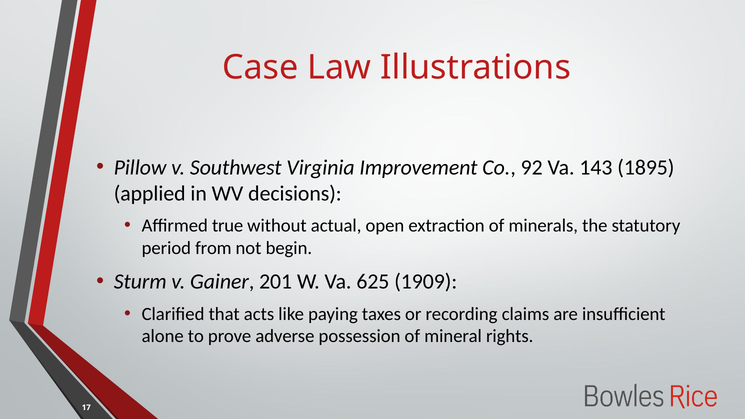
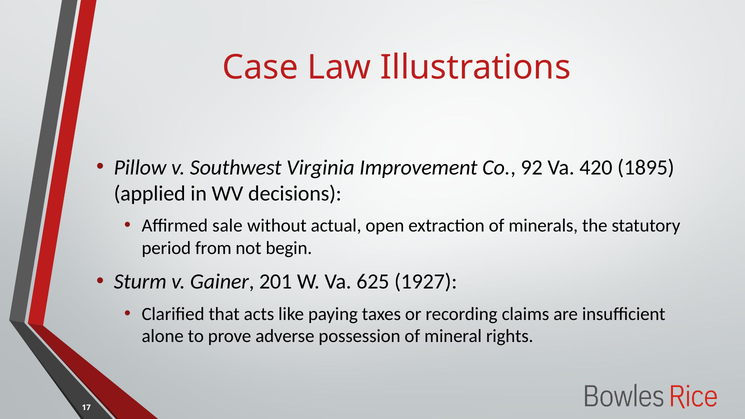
143: 143 -> 420 (596, 167)
true: true -> sale (227, 226)
1909: 1909 -> 1927 (426, 282)
